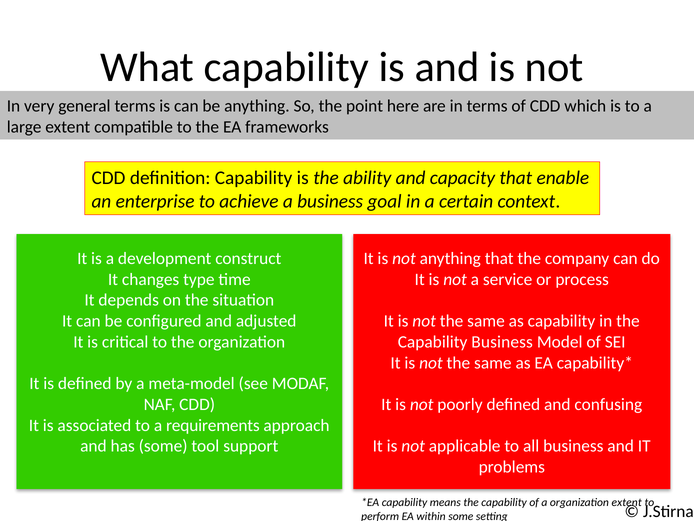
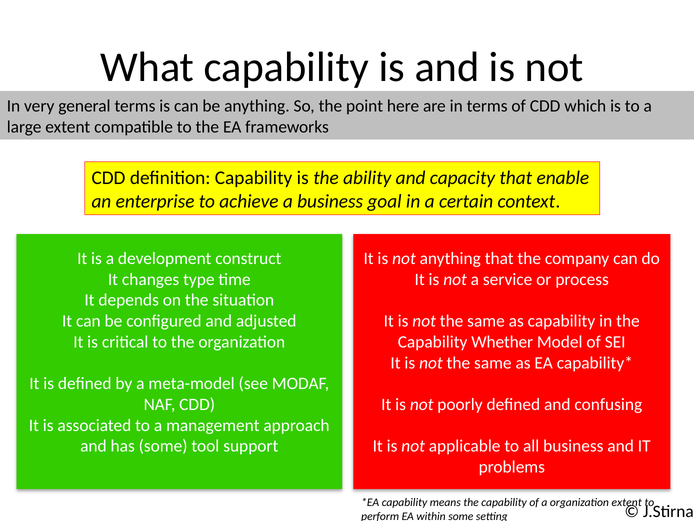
Capability Business: Business -> Whether (502, 342)
requirements: requirements -> management (213, 425)
